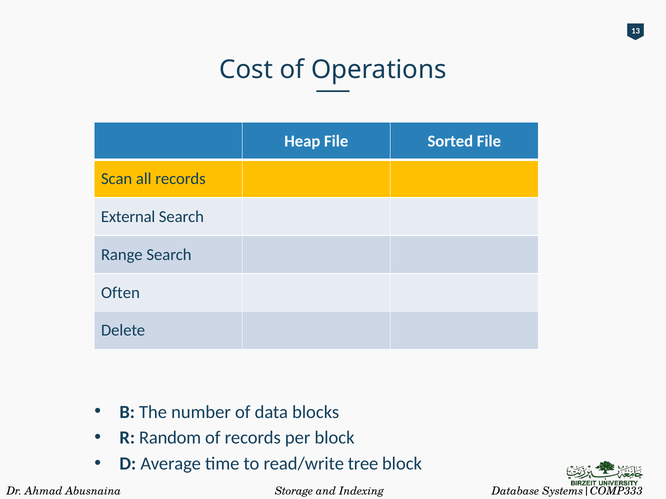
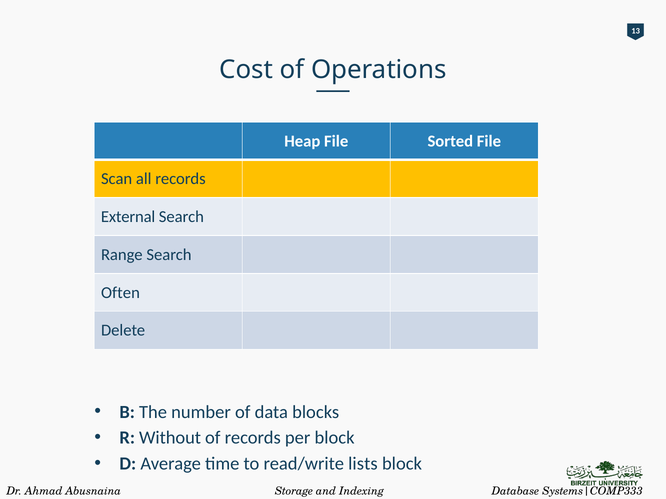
Random: Random -> Without (170, 438)
tree: tree -> lists (363, 464)
